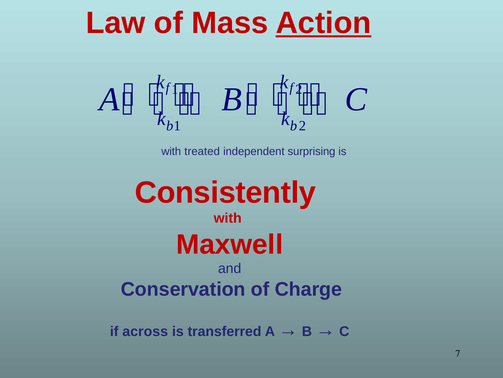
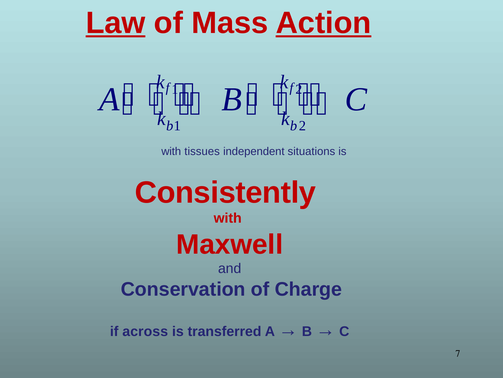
Law underline: none -> present (116, 23)
treated: treated -> tissues (202, 151)
surprising: surprising -> situations (311, 151)
